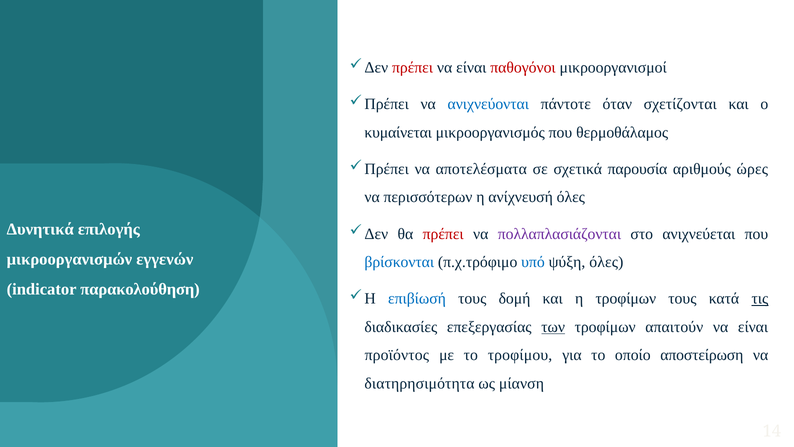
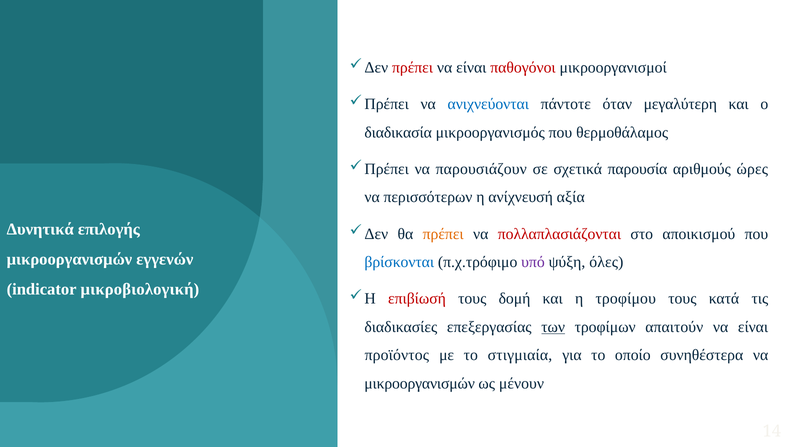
σχετίζονται: σχετίζονται -> μεγαλύτερη (680, 104)
κυμαίνεται: κυμαίνεται -> διαδικασία (398, 132)
αποτελέσματα: αποτελέσματα -> παρουσιάζουν (481, 169)
ανίχνευσή όλες: όλες -> αξία (571, 197)
πρέπει colour: red -> orange (443, 234)
πολλαπλασιάζονται colour: purple -> red (559, 234)
ανιχνεύεται: ανιχνεύεται -> αποικισμού (699, 234)
υπό colour: blue -> purple (533, 262)
παρακολούθηση: παρακολούθηση -> μικροβιολογική (140, 289)
επιβίωσή colour: blue -> red (417, 298)
η τροφίμων: τροφίμων -> τροφίμου (626, 298)
τις underline: present -> none (760, 298)
τροφίμου: τροφίμου -> στιγμιαία (520, 355)
αποστείρωση: αποστείρωση -> συνηθέστερα (702, 355)
διατηρησιμότητα: διατηρησιμότητα -> μικροοργανισμών (420, 383)
μίανση: μίανση -> μένουν (521, 383)
